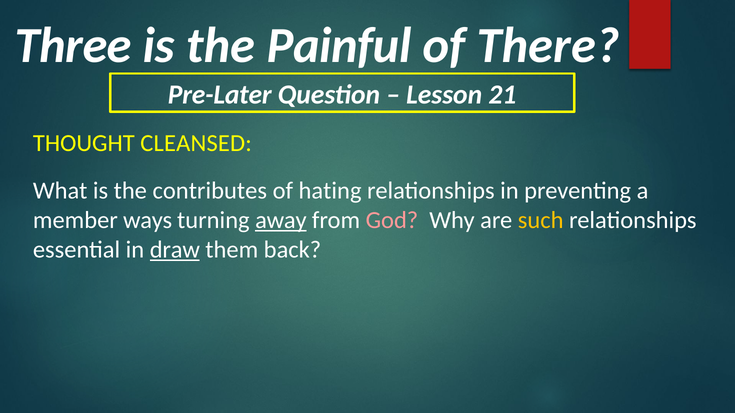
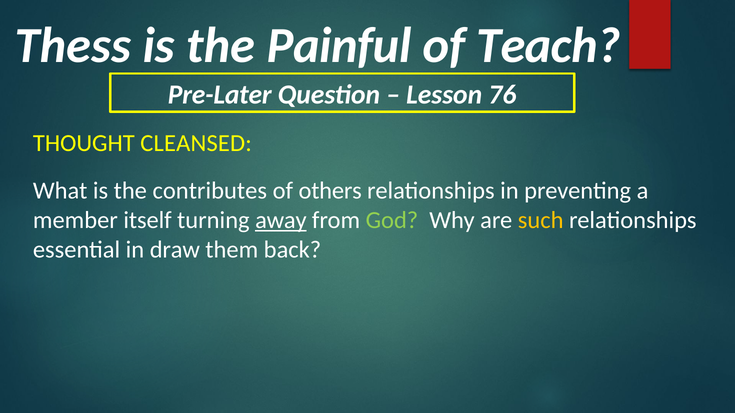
Three: Three -> Thess (73, 46)
There: There -> Teach (548, 46)
21: 21 -> 76 (502, 95)
hating: hating -> others (330, 191)
ways: ways -> itself (148, 220)
God colour: pink -> light green (392, 220)
draw underline: present -> none (175, 250)
